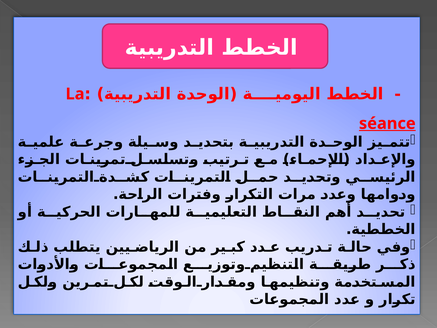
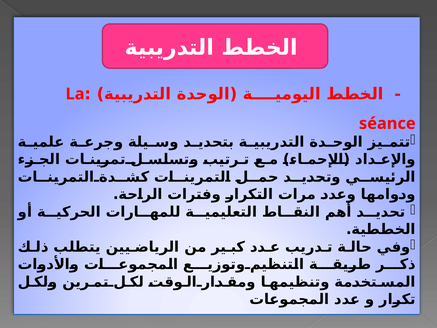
séance underline: present -> none (387, 123)
